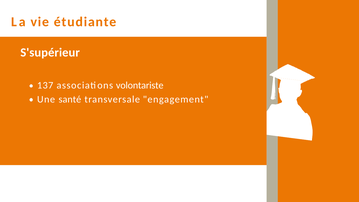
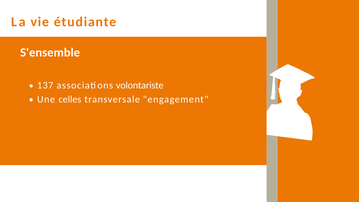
S'supérieur: S'supérieur -> S'ensemble (50, 53)
santé: santé -> celles (70, 99)
